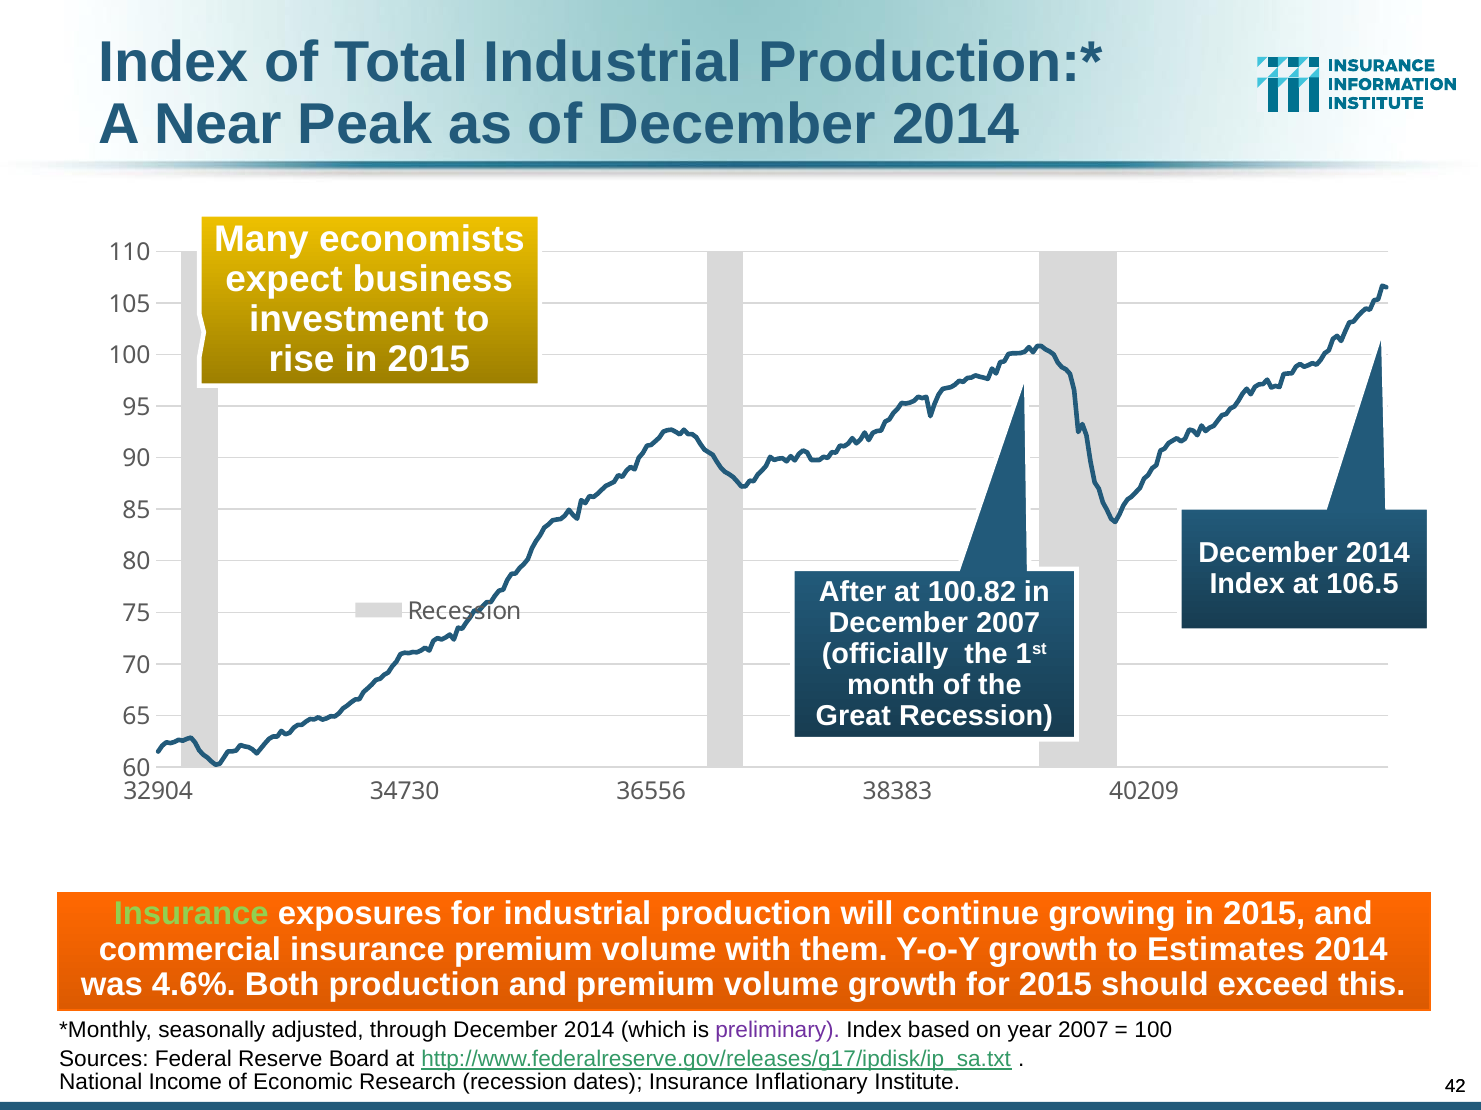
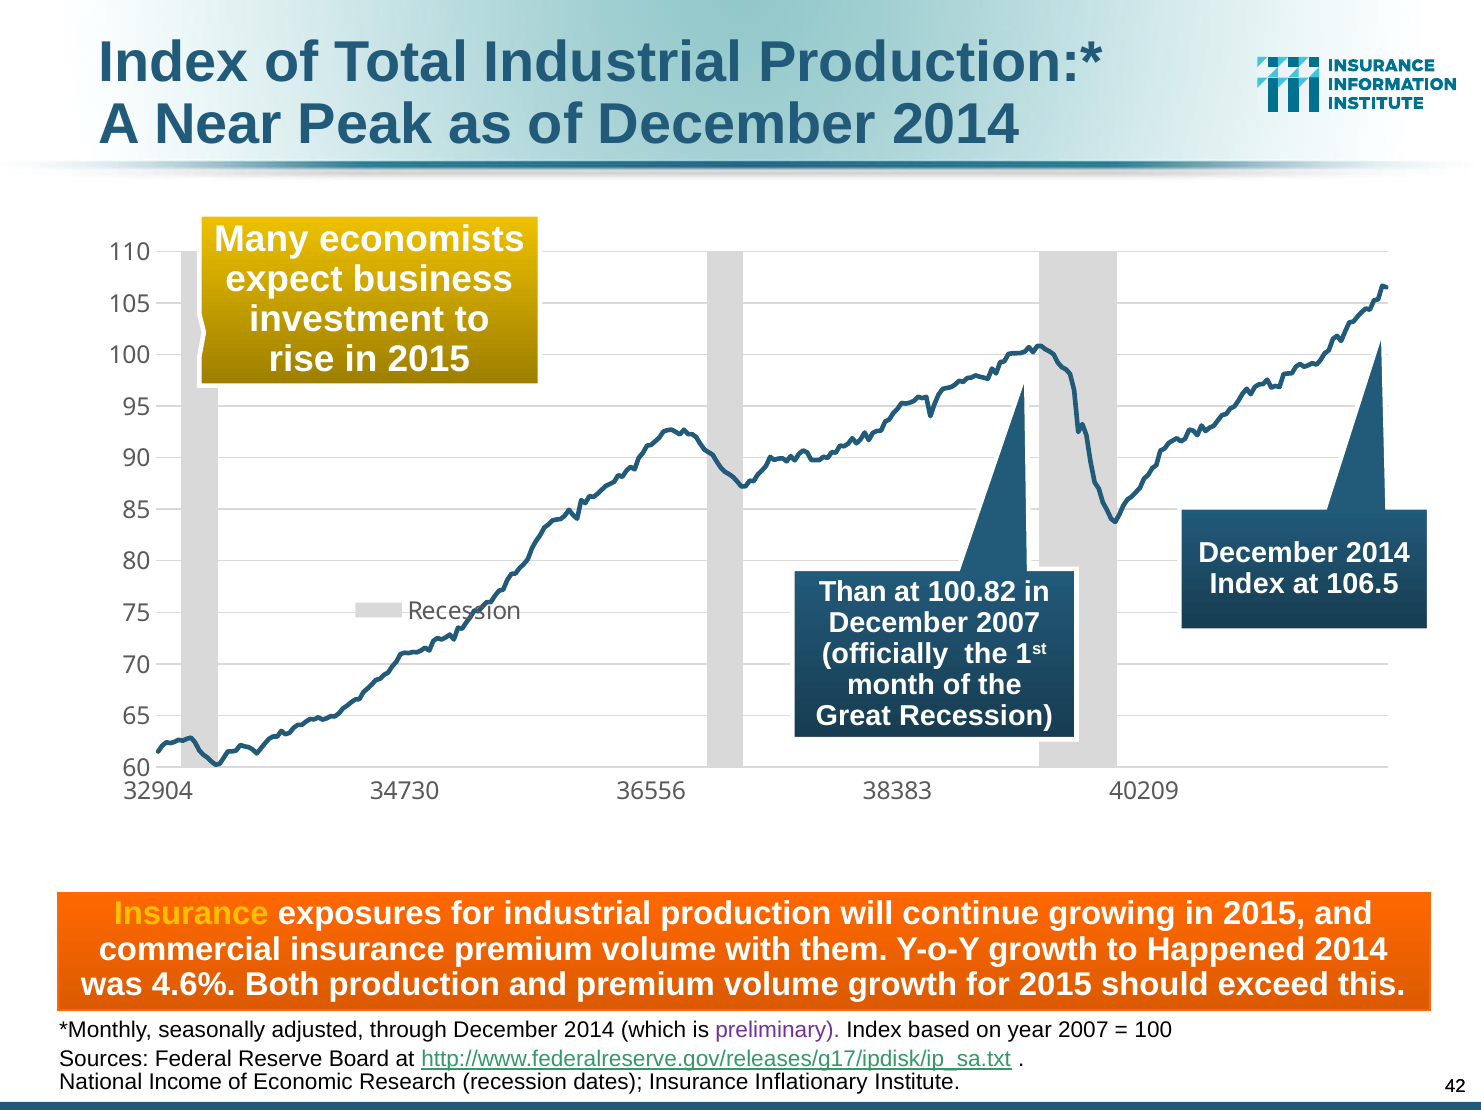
After: After -> Than (853, 592)
Insurance colour: light green -> yellow (191, 915)
Estimates: Estimates -> Happened (1226, 950)
